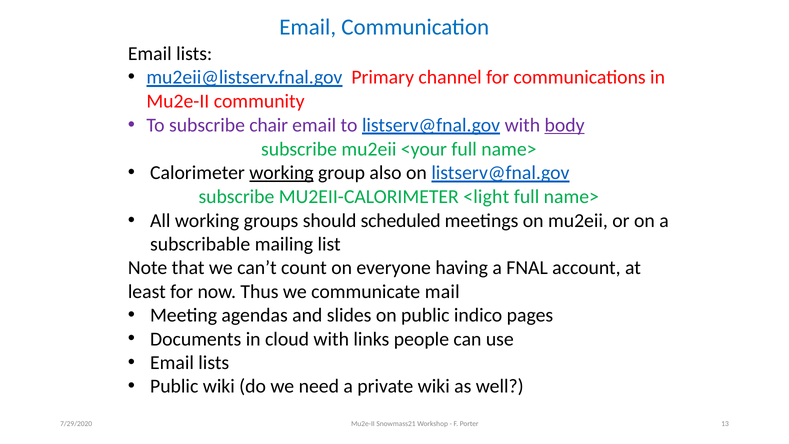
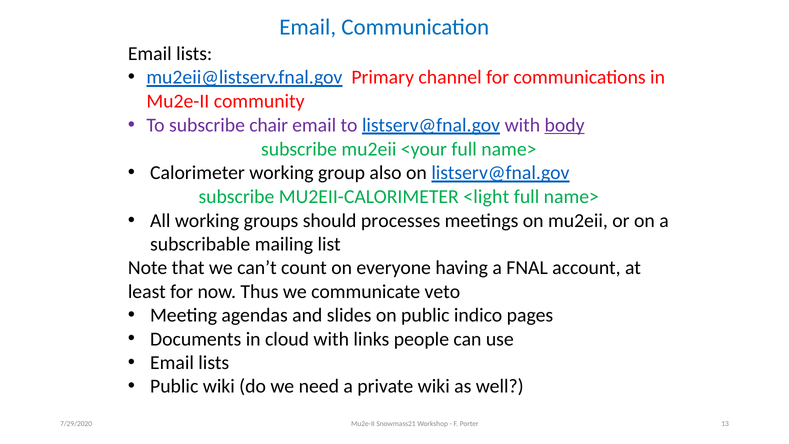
working underline: present -> none (281, 173)
scheduled: scheduled -> processes (401, 220)
mail: mail -> veto (442, 292)
